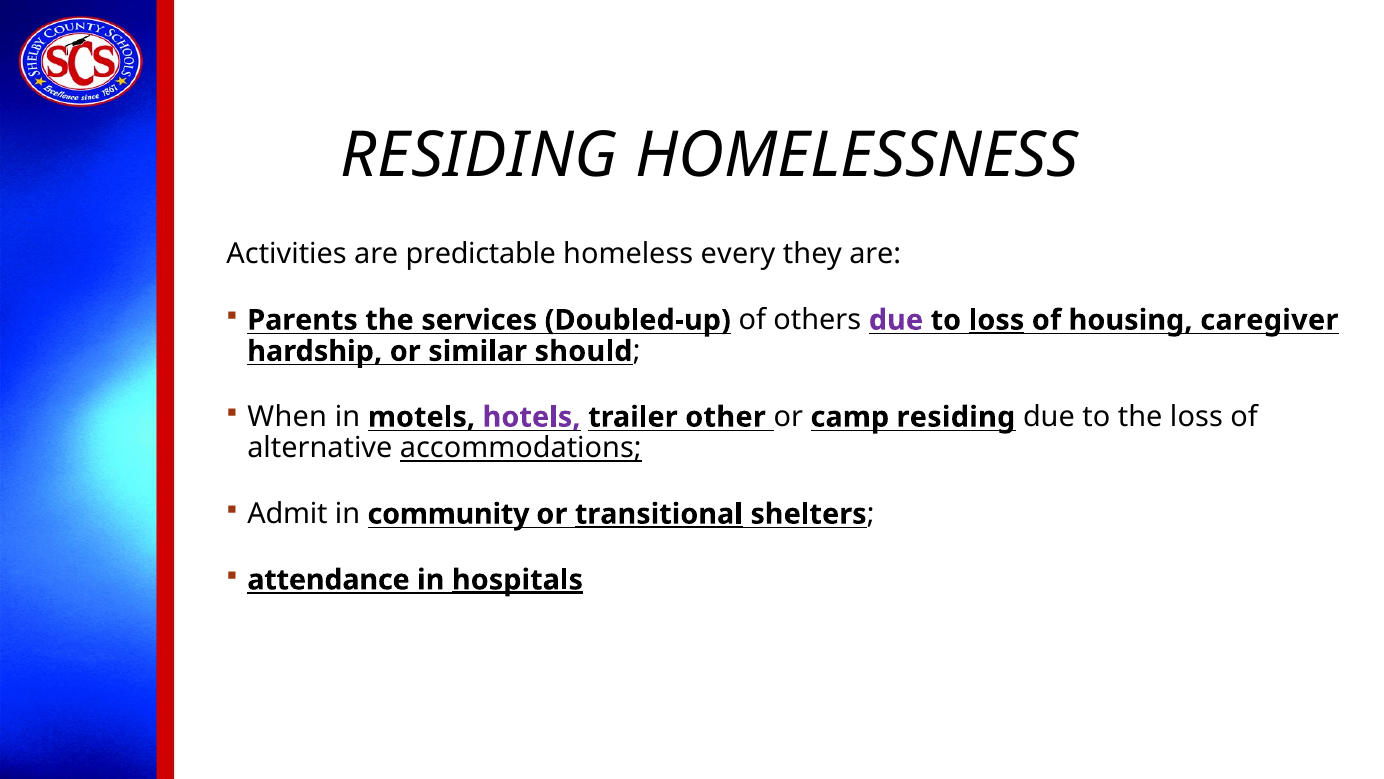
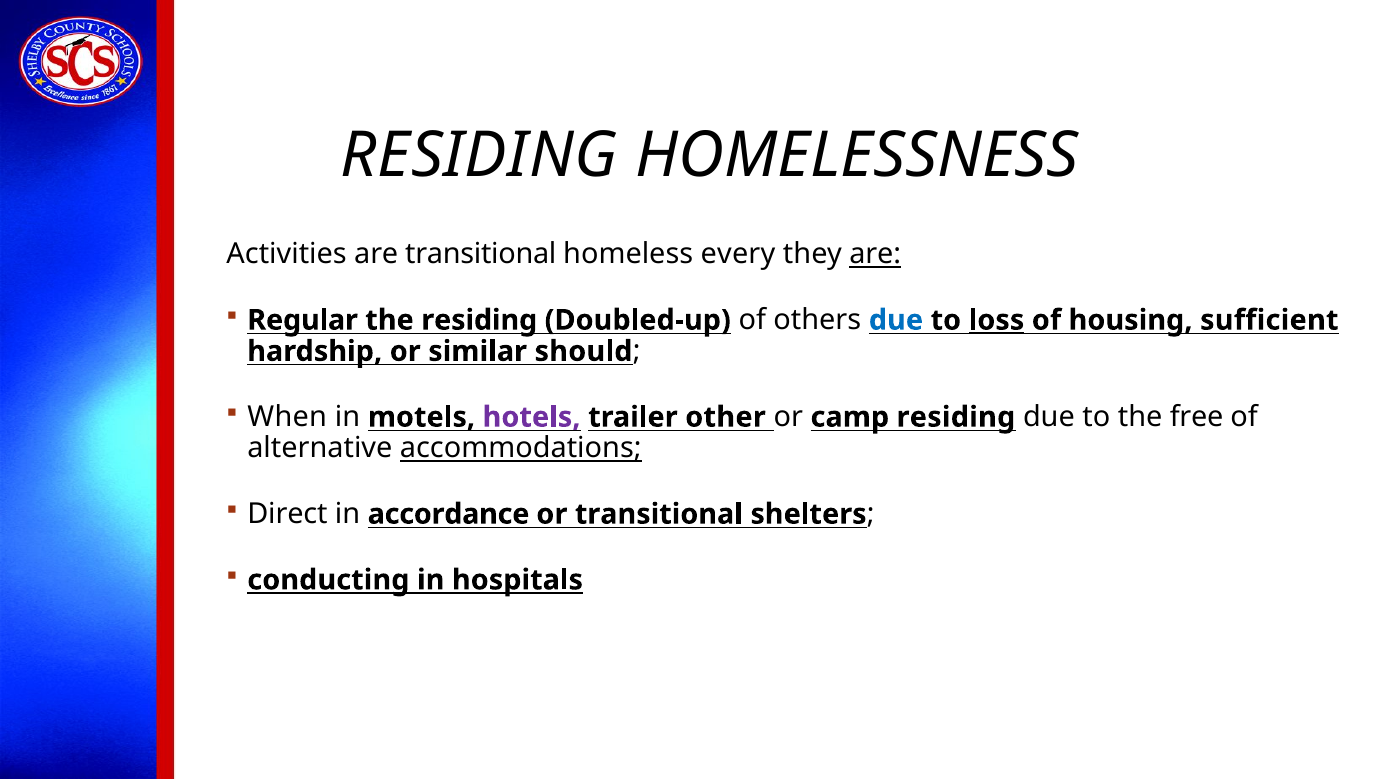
are predictable: predictable -> transitional (481, 254)
are underline: none -> present (875, 254)
Parents: Parents -> Regular (303, 320)
the services: services -> residing (479, 320)
due colour: purple -> blue (896, 320)
caregiver: caregiver -> sufficient (1269, 320)
the loss: loss -> free (1197, 417)
Admit: Admit -> Direct (287, 514)
community: community -> accordance (449, 514)
transitional underline: present -> none (659, 514)
attendance: attendance -> conducting (328, 580)
hospitals underline: present -> none (517, 580)
